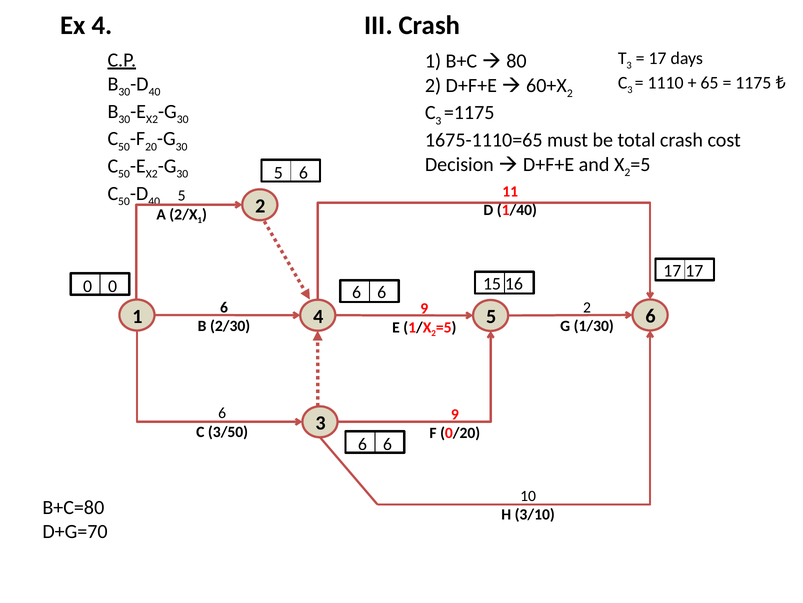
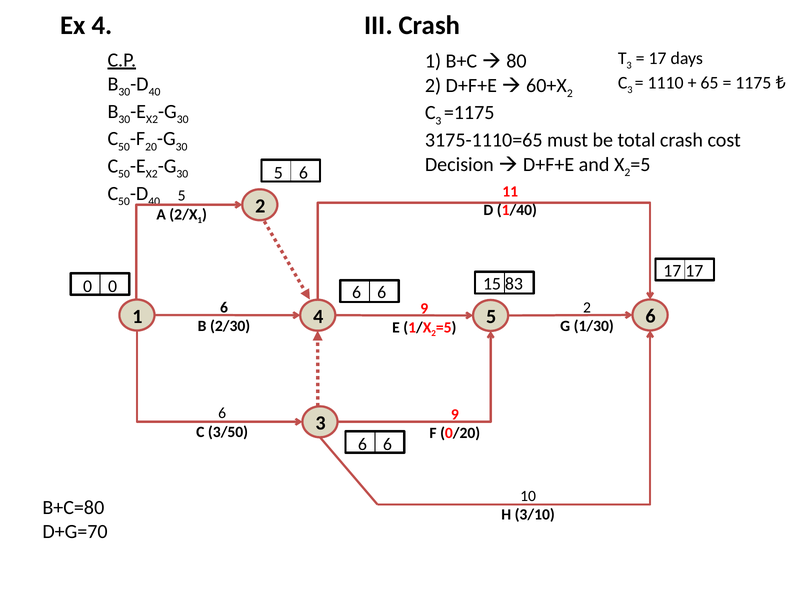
1675-1110=65: 1675-1110=65 -> 3175-1110=65 (484, 140)
16: 16 -> 83 (514, 284)
